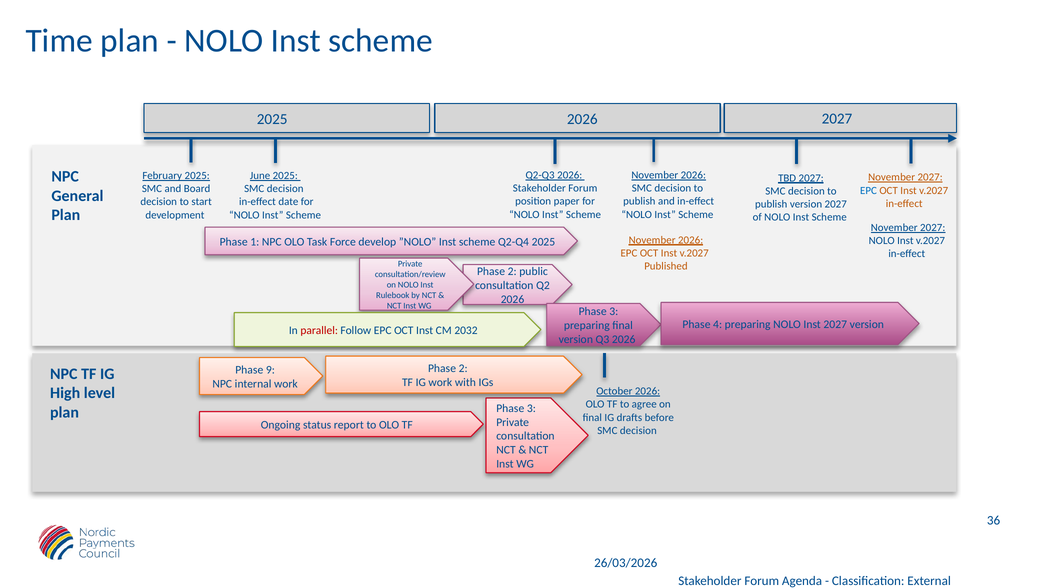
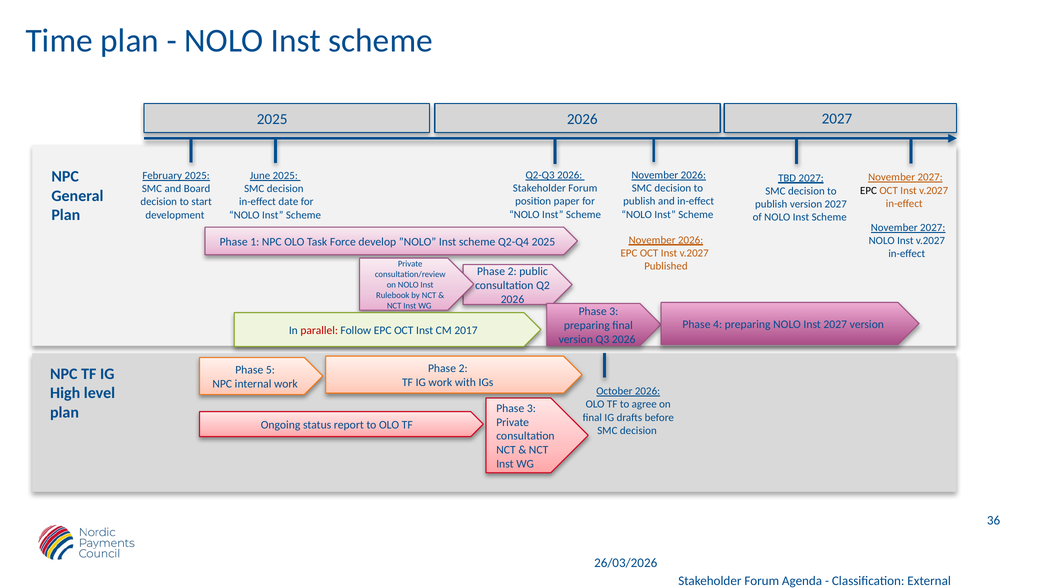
EPC colour: blue -> black (869, 190)
2032: 2032 -> 2017 (466, 330)
9: 9 -> 5 (270, 370)
